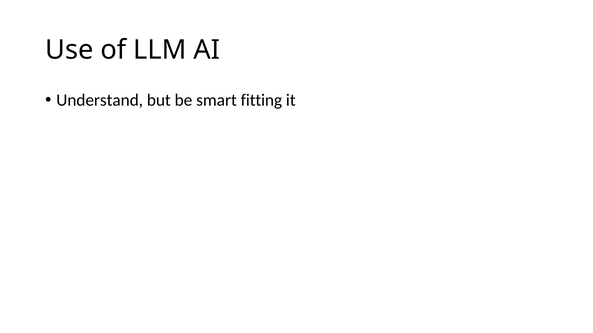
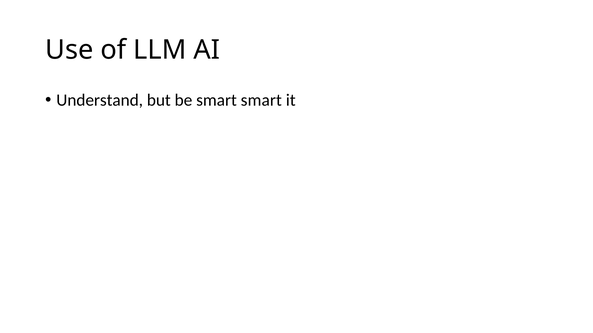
smart fitting: fitting -> smart (261, 100)
